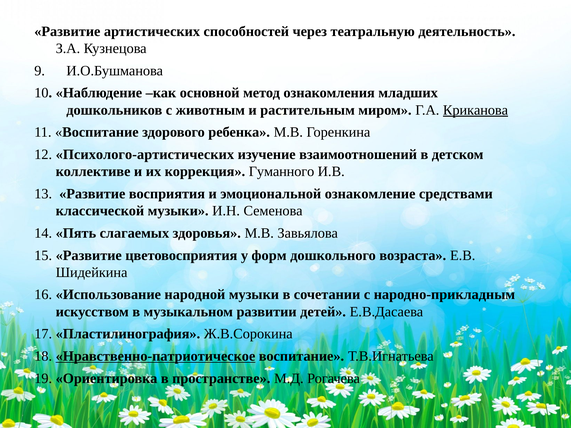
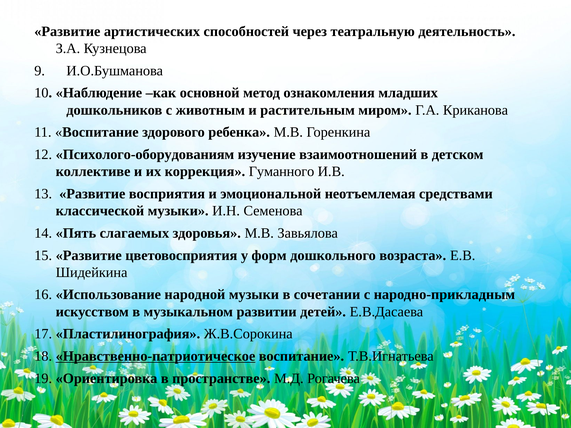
Криканова underline: present -> none (475, 110)
Психолого-артистических: Психолого-артистических -> Психолого-оборудованиям (145, 155)
ознакомление: ознакомление -> неотъемлемая (370, 194)
